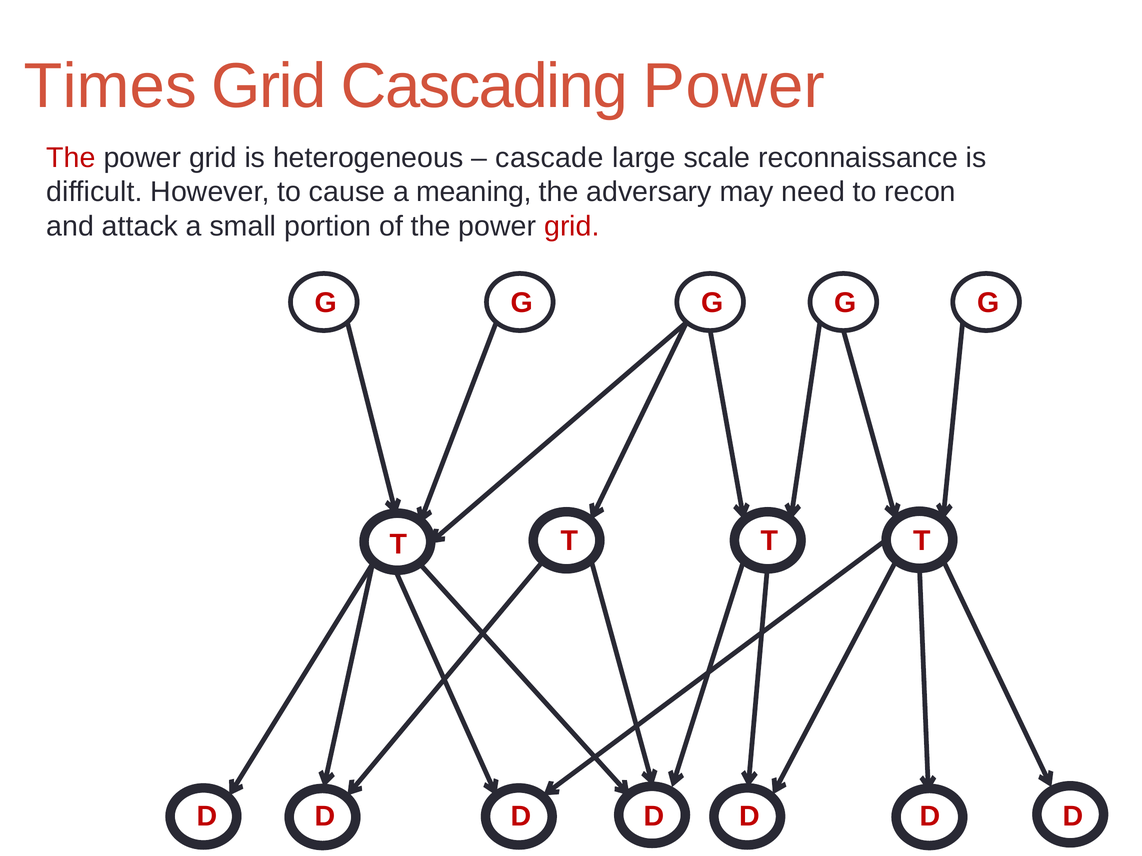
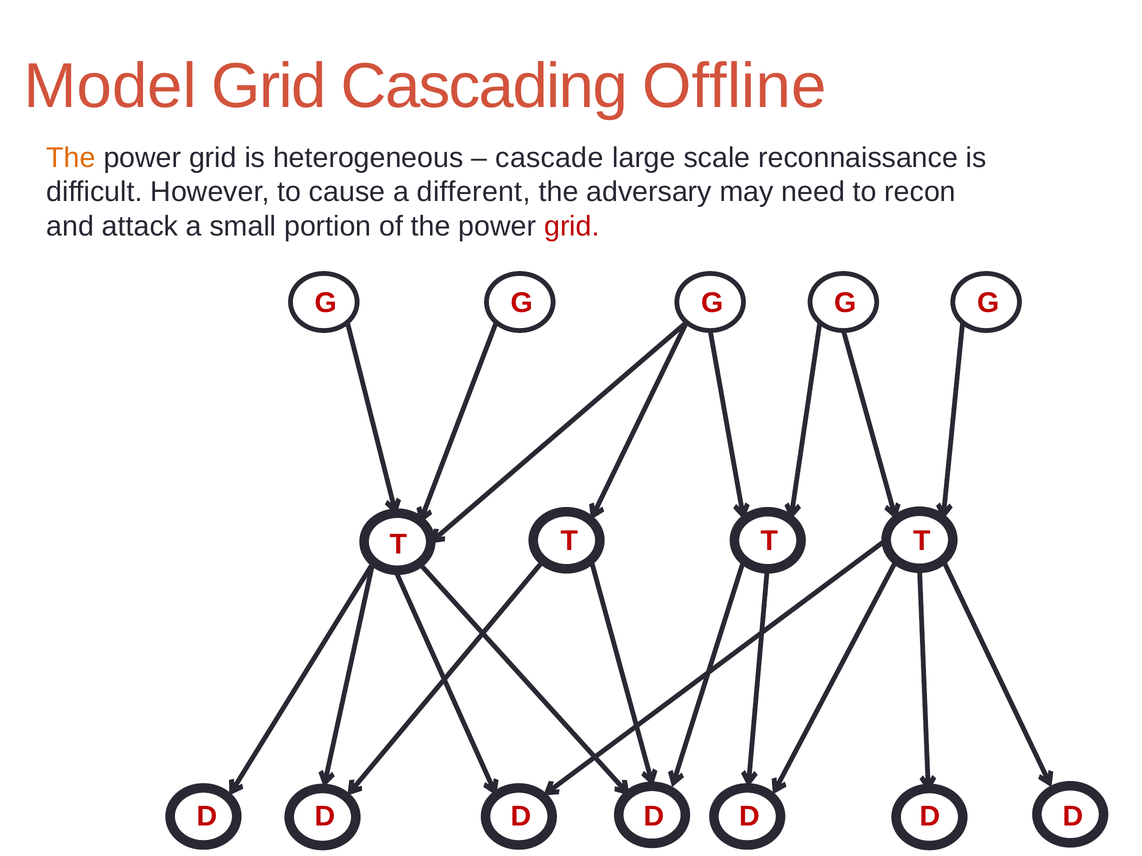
Times: Times -> Model (110, 87)
Cascading Power: Power -> Offline (734, 87)
The colour: red -> orange (71, 158)
meaning: meaning -> different (474, 192)
